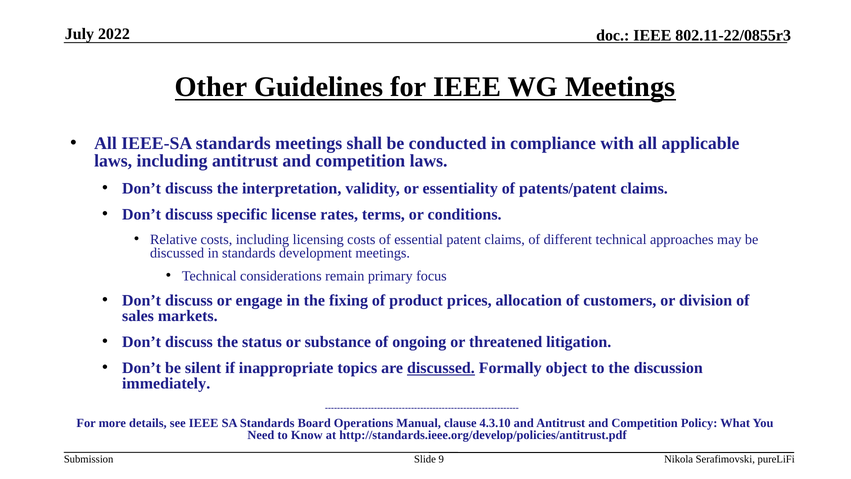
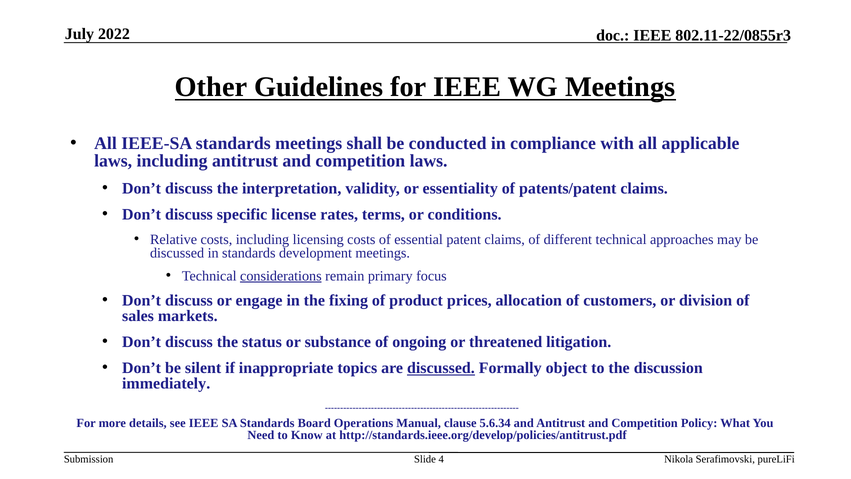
considerations underline: none -> present (281, 276)
4.3.10: 4.3.10 -> 5.6.34 (495, 423)
9: 9 -> 4 (441, 459)
